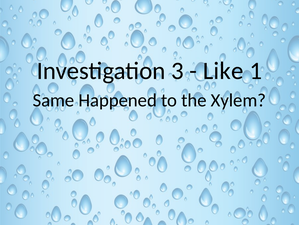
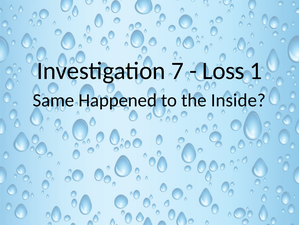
3: 3 -> 7 (177, 71)
Like: Like -> Loss (223, 71)
Xylem: Xylem -> Inside (238, 100)
